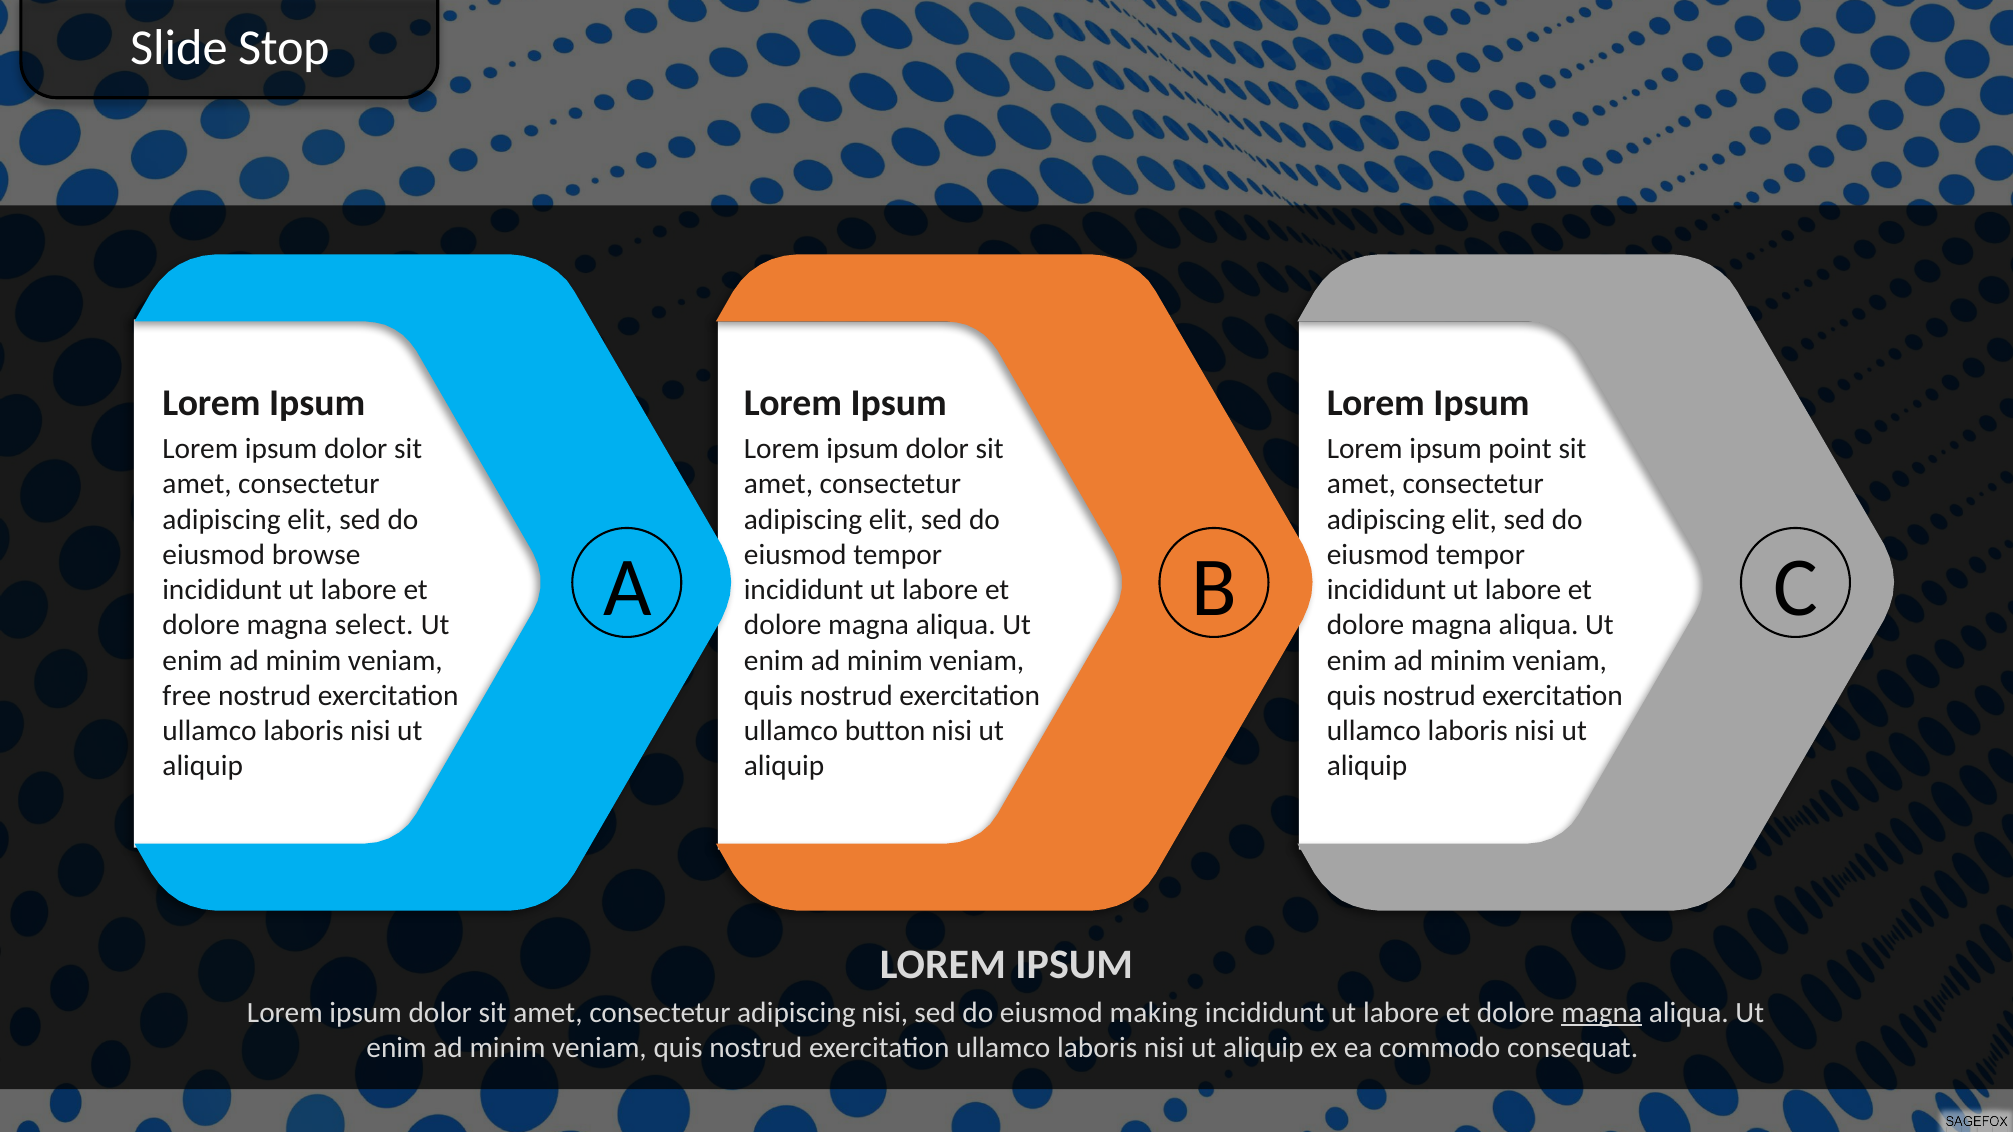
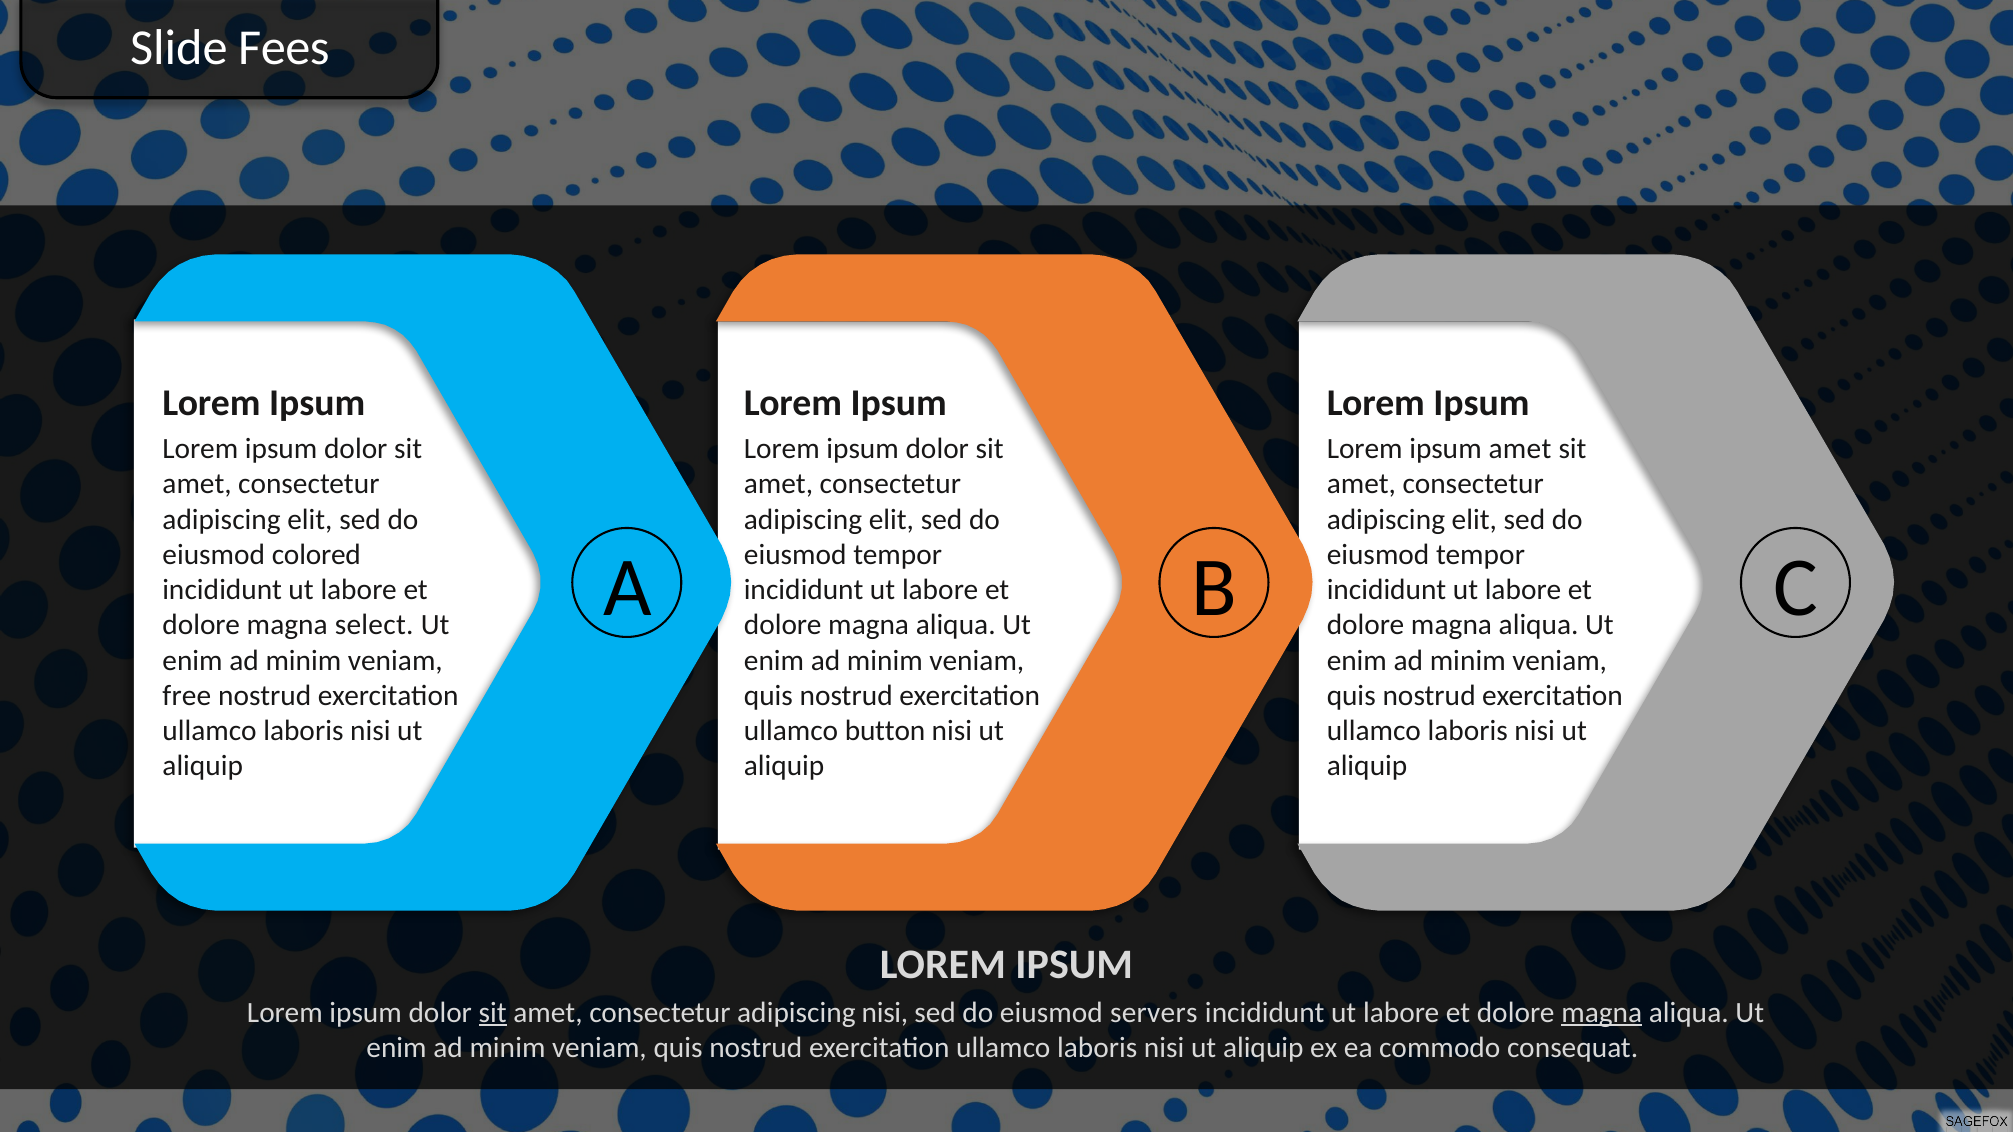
Stop: Stop -> Fees (284, 48)
ipsum point: point -> amet (1520, 449)
browse: browse -> colored (316, 555)
sit underline: none -> present (493, 1013)
making: making -> servers (1154, 1013)
